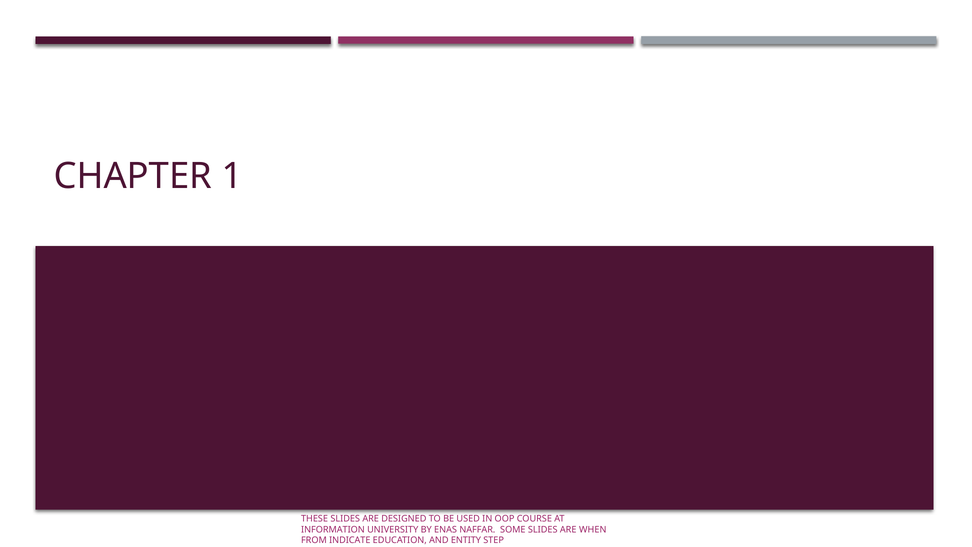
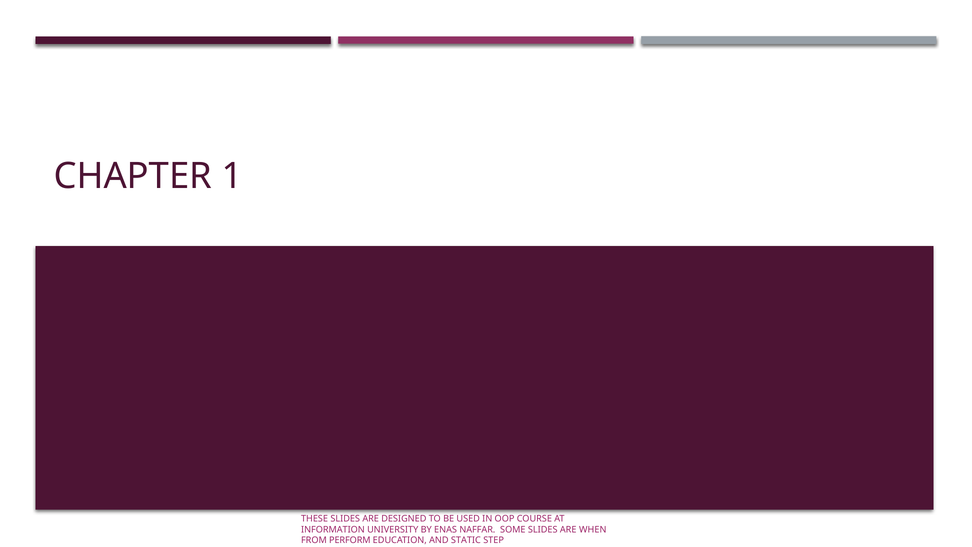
INDICATE: INDICATE -> PERFORM (350, 540)
ENTITY: ENTITY -> STATIC (466, 540)
